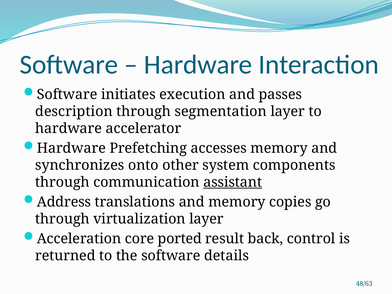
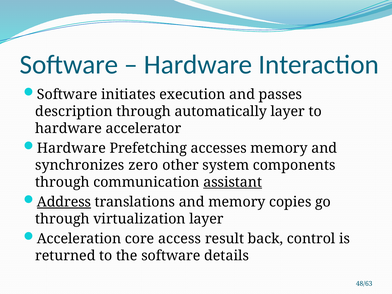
segmentation: segmentation -> automatically (221, 111)
onto: onto -> zero (143, 165)
Address underline: none -> present (64, 202)
ported: ported -> access (180, 239)
